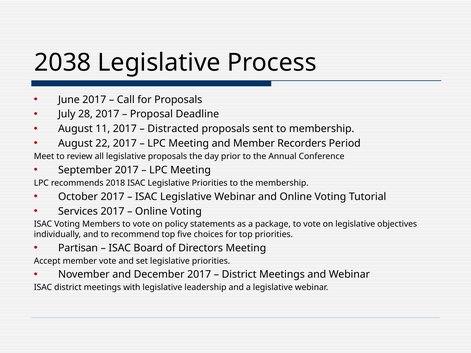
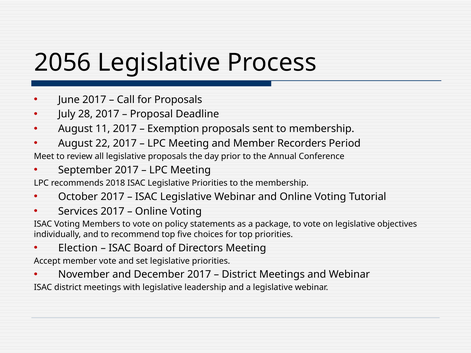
2038: 2038 -> 2056 (63, 63)
Distracted: Distracted -> Exemption (173, 129)
Partisan: Partisan -> Election (78, 248)
